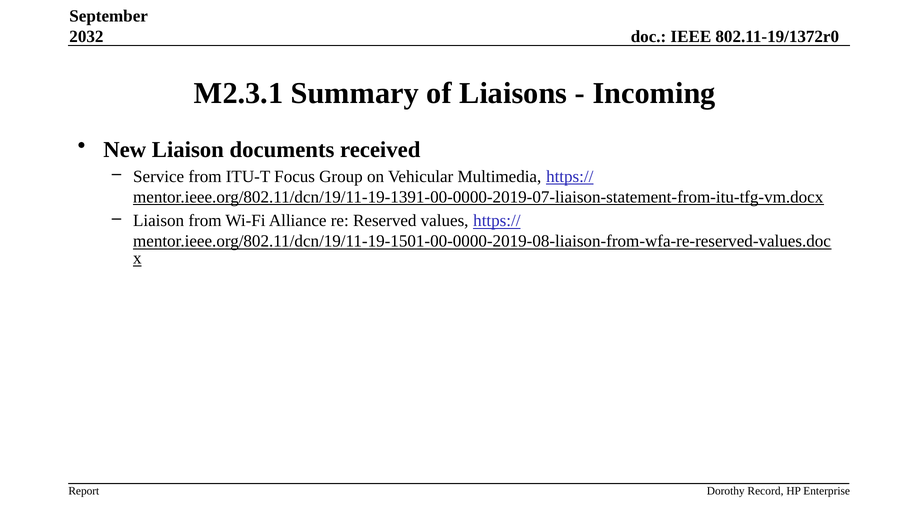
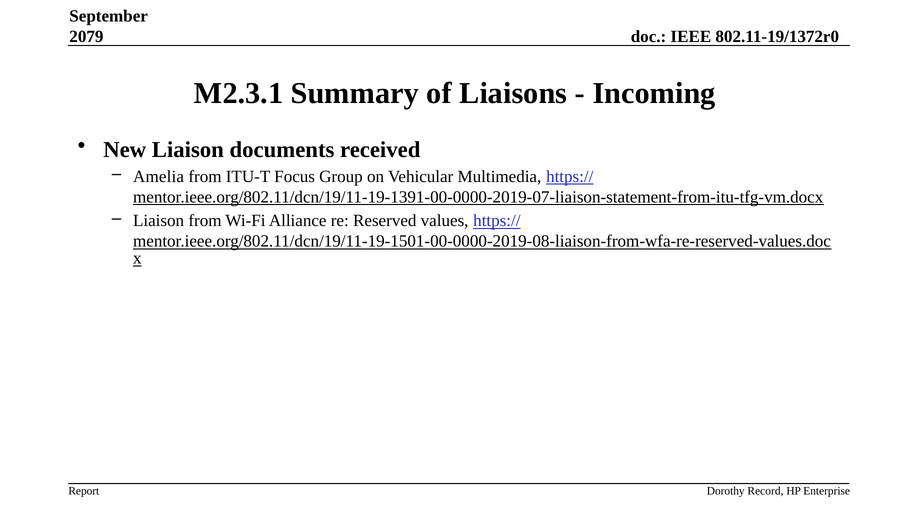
2032: 2032 -> 2079 (86, 36)
Service: Service -> Amelia (159, 176)
